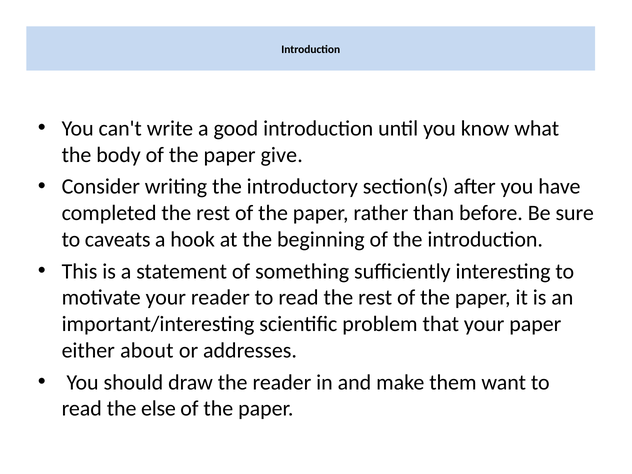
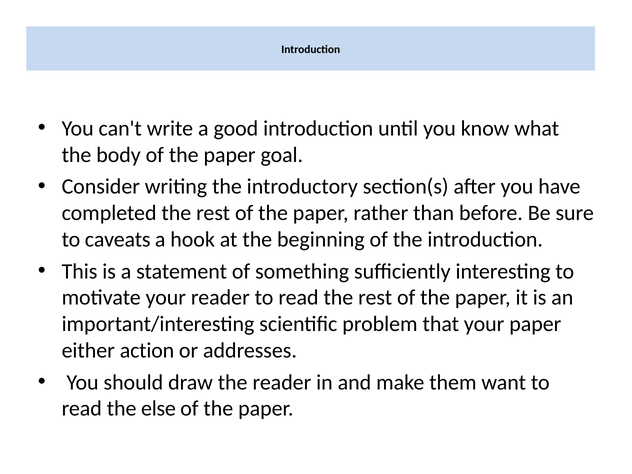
give: give -> goal (282, 155)
about: about -> action (147, 350)
